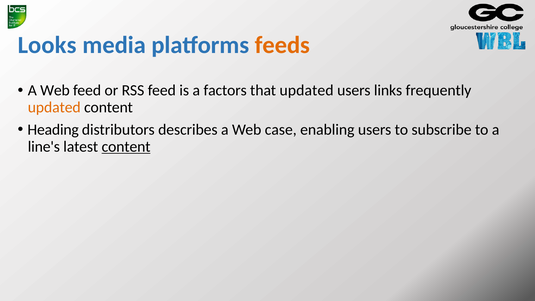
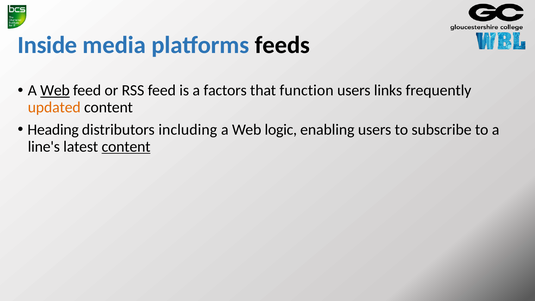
Looks: Looks -> Inside (47, 45)
feeds colour: orange -> black (282, 45)
Web underline: none -> present (55, 90)
that updated: updated -> function (307, 90)
describes: describes -> including (188, 130)
case: case -> logic (281, 130)
